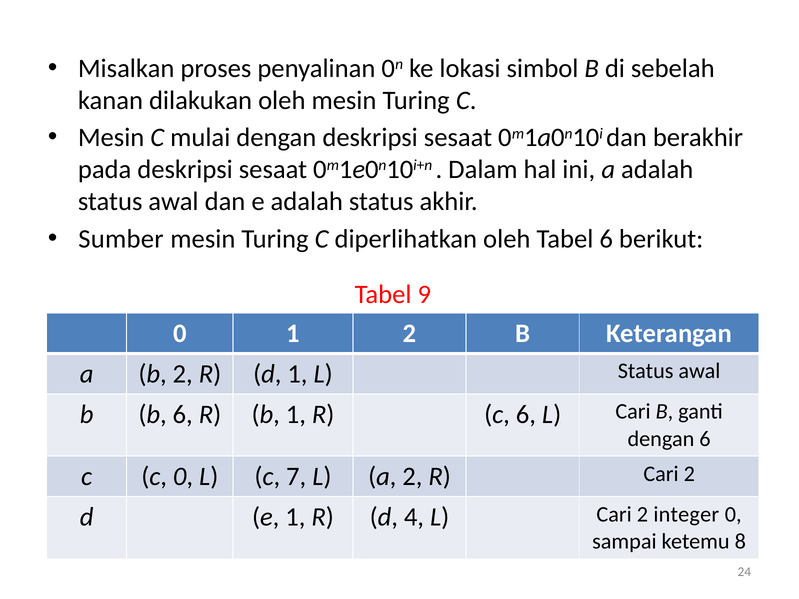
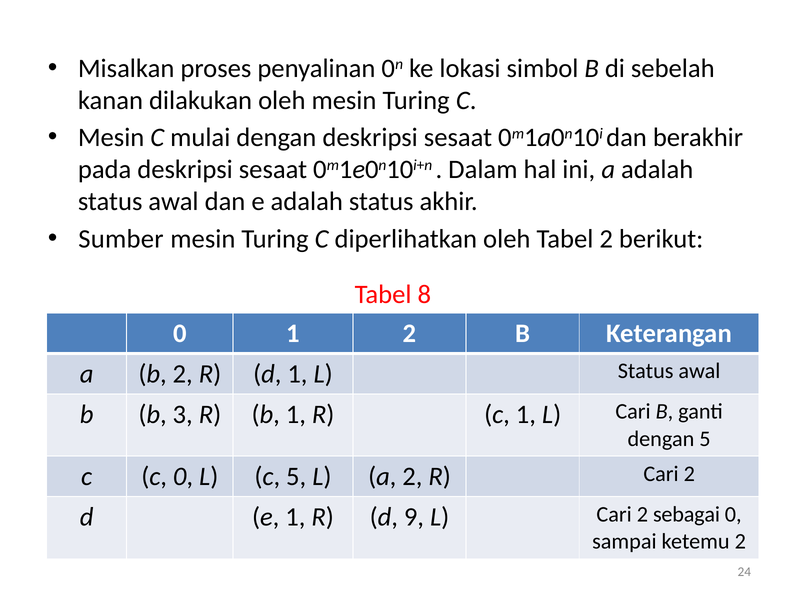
Tabel 6: 6 -> 2 (606, 239)
9: 9 -> 8 (424, 295)
b 6: 6 -> 3 (183, 414)
c 6: 6 -> 1 (526, 414)
dengan 6: 6 -> 5 (705, 439)
c 7: 7 -> 5 (296, 477)
4: 4 -> 9 (414, 517)
integer: integer -> sebagai (686, 515)
ketemu 8: 8 -> 2 (740, 542)
